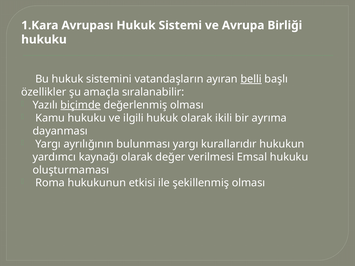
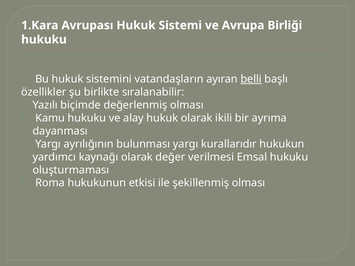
amaçla: amaçla -> birlikte (102, 92)
biçimde underline: present -> none (81, 105)
ilgili: ilgili -> alay (133, 118)
